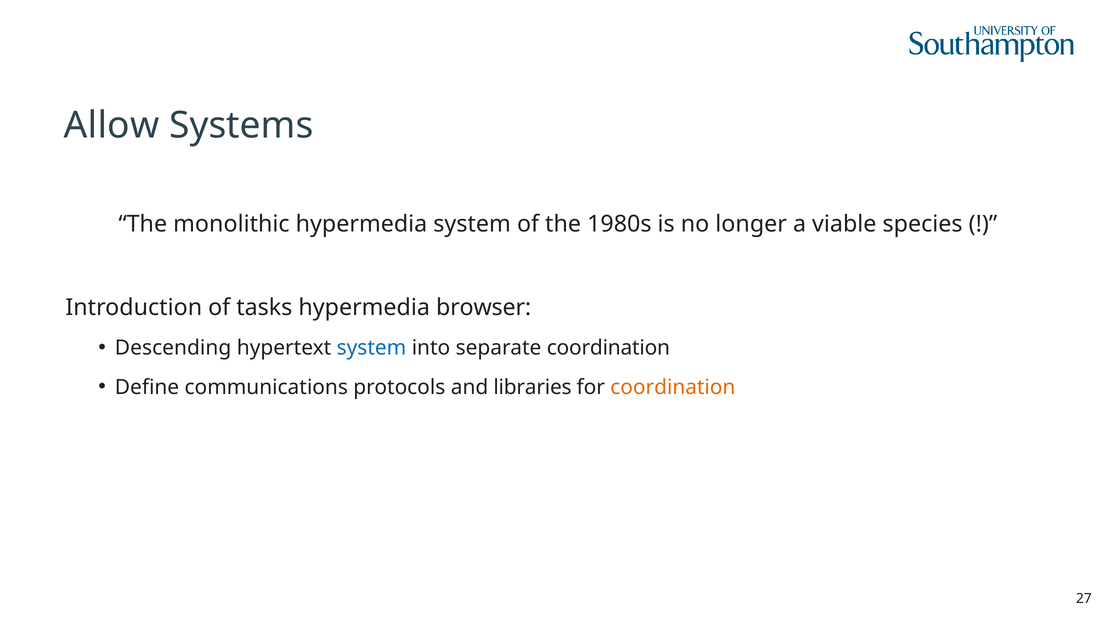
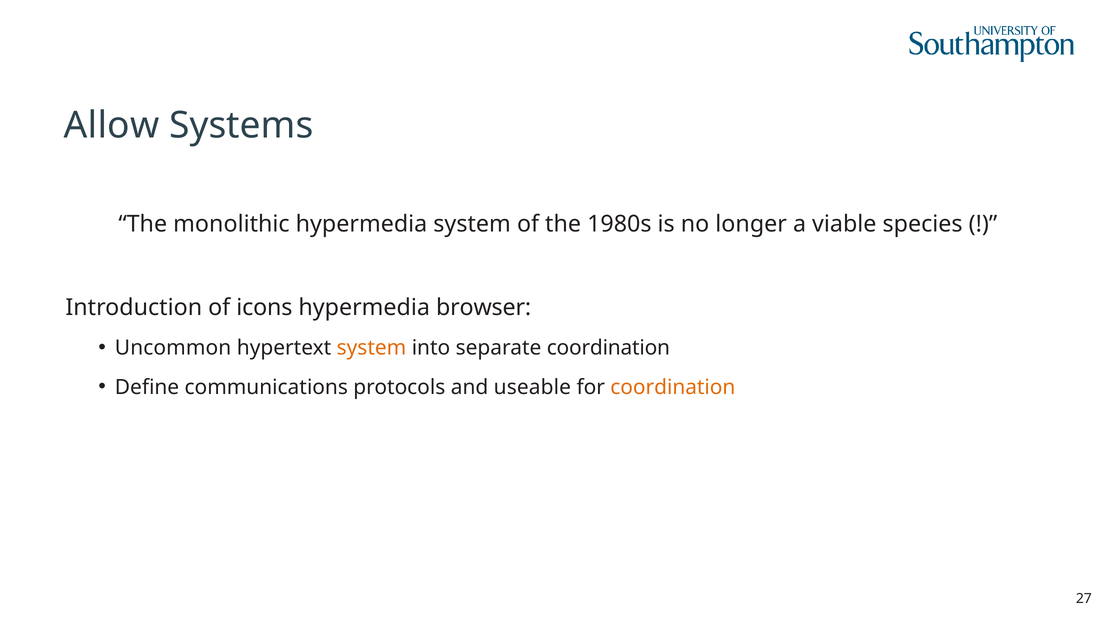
tasks: tasks -> icons (264, 308)
Descending: Descending -> Uncommon (173, 348)
system colour: blue -> orange (371, 348)
libraries: libraries -> useable (532, 387)
